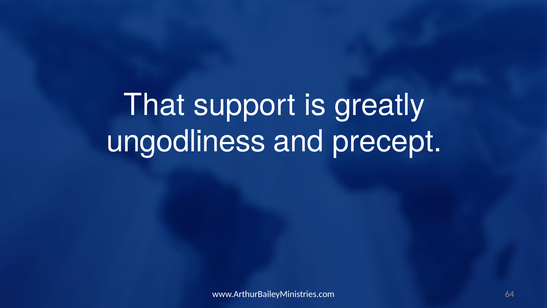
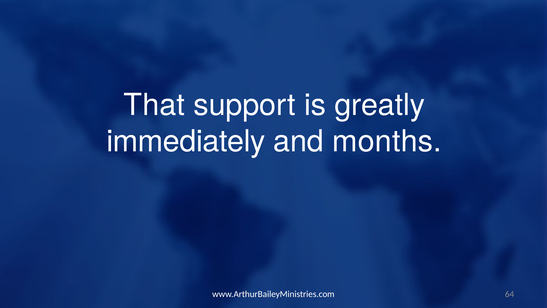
ungodliness: ungodliness -> immediately (186, 141)
precept: precept -> months (387, 141)
